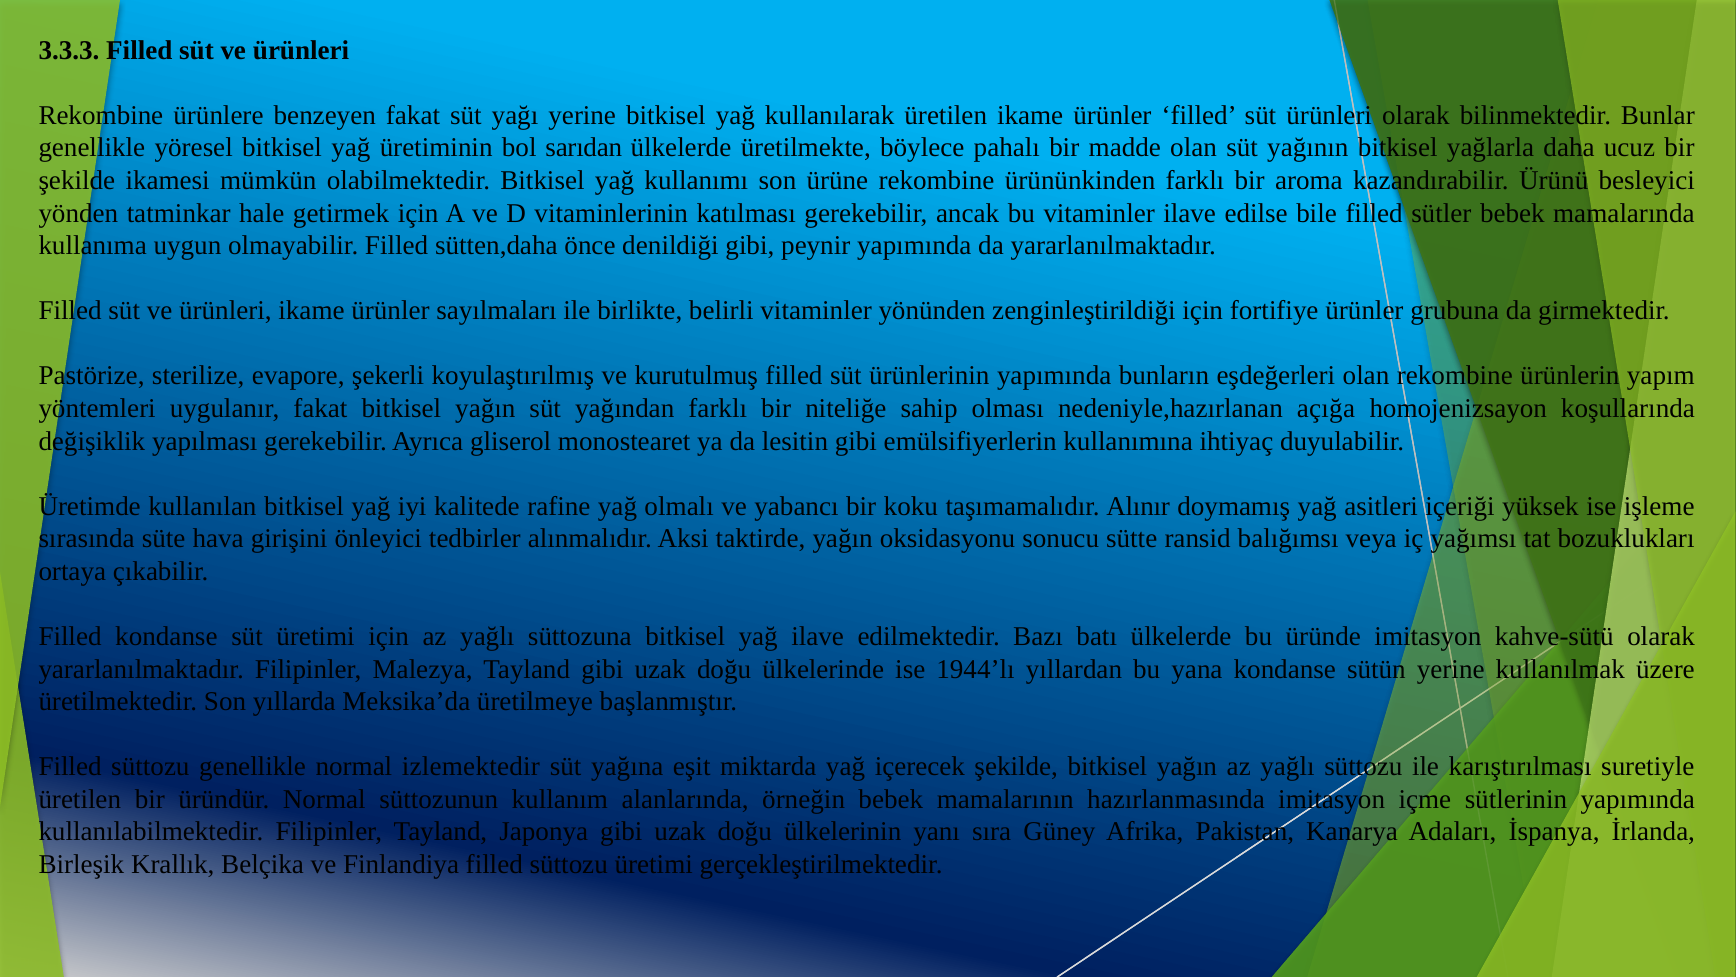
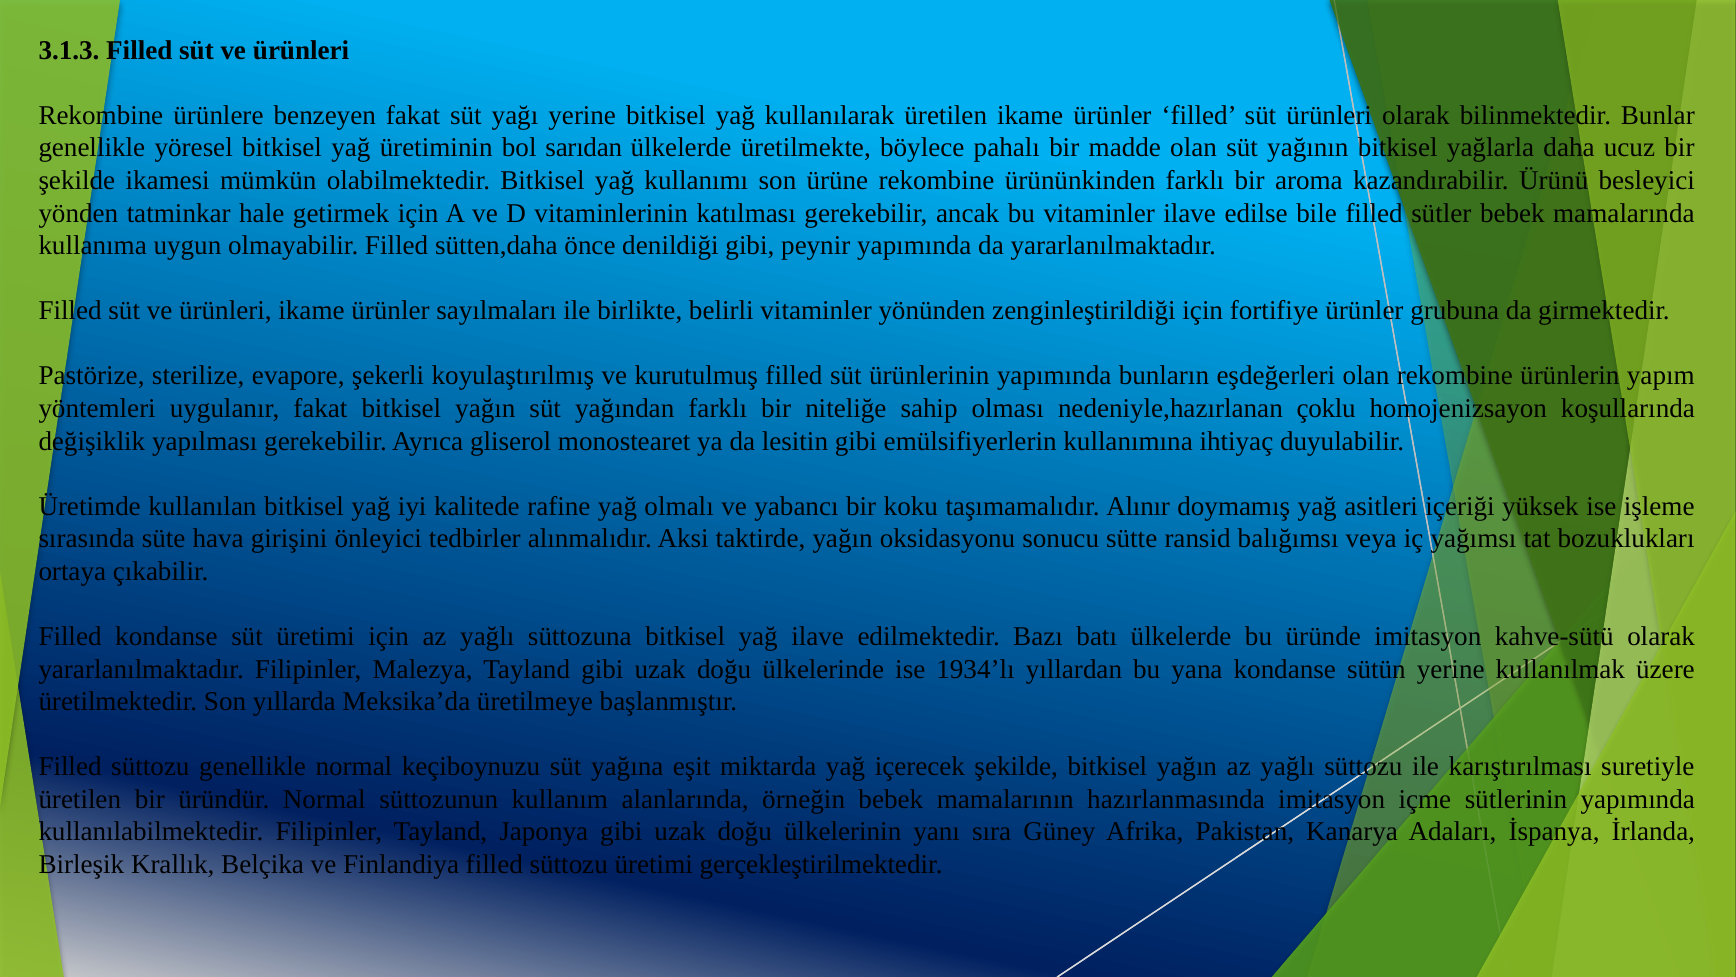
3.3.3: 3.3.3 -> 3.1.3 (69, 50)
açığa: açığa -> çoklu (1326, 408)
1944’lı: 1944’lı -> 1934’lı (976, 669)
izlemektedir: izlemektedir -> keçiboynuzu (471, 766)
